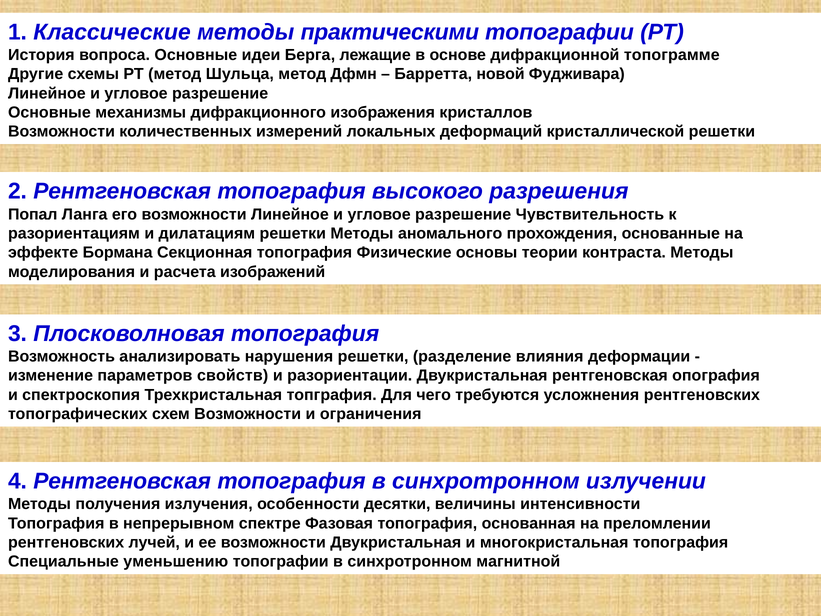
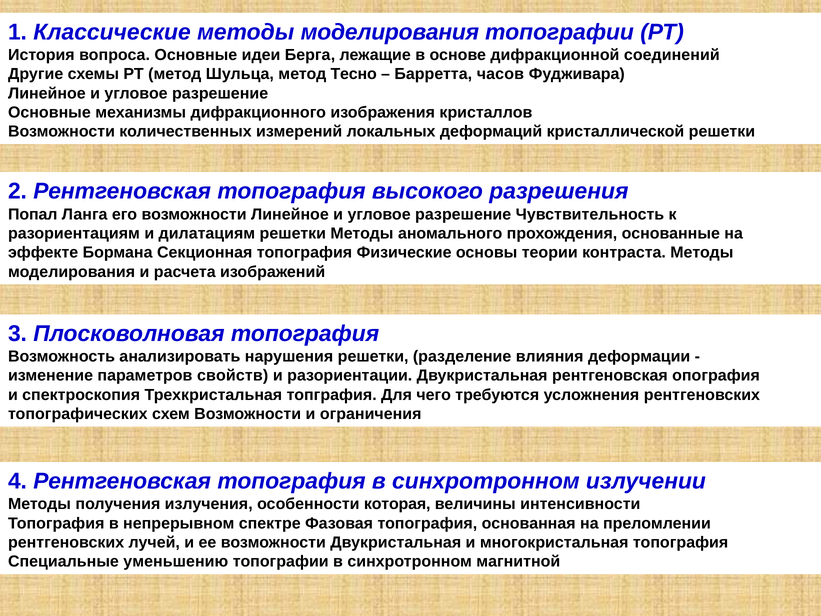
Классические методы практическими: практическими -> моделирования (390, 32)
топограмме: топограмме -> соединений (672, 55)
Дфмн: Дфмн -> Тесно (354, 74)
новой: новой -> часов (500, 74)
десятки: десятки -> которая (397, 504)
